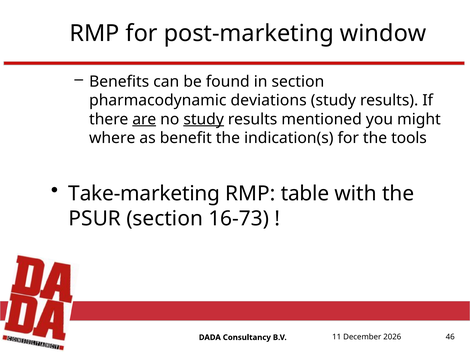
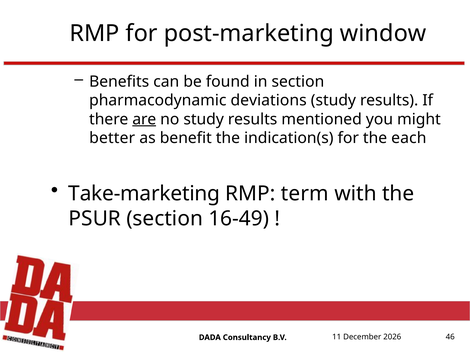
study underline: present -> none (204, 119)
where: where -> better (112, 138)
tools: tools -> each (409, 138)
table: table -> term (305, 194)
16-73: 16-73 -> 16-49 (239, 219)
